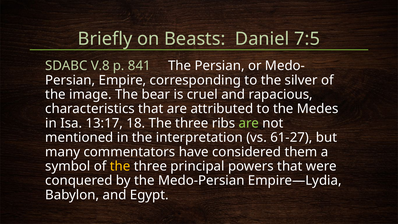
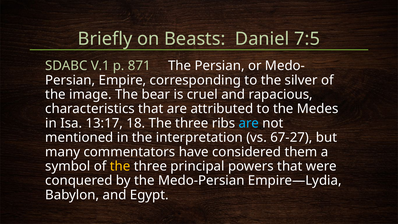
V.8: V.8 -> V.1 (100, 66)
841: 841 -> 871 (139, 66)
are colour: light green -> light blue (249, 123)
61-27: 61-27 -> 67-27 (291, 138)
